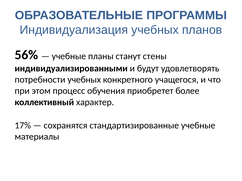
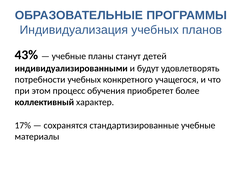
56%: 56% -> 43% (26, 55)
стены: стены -> детей (155, 56)
